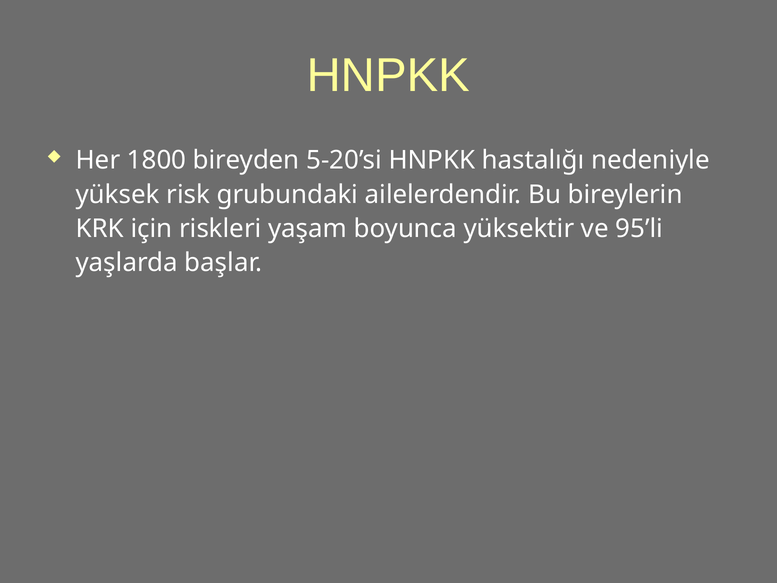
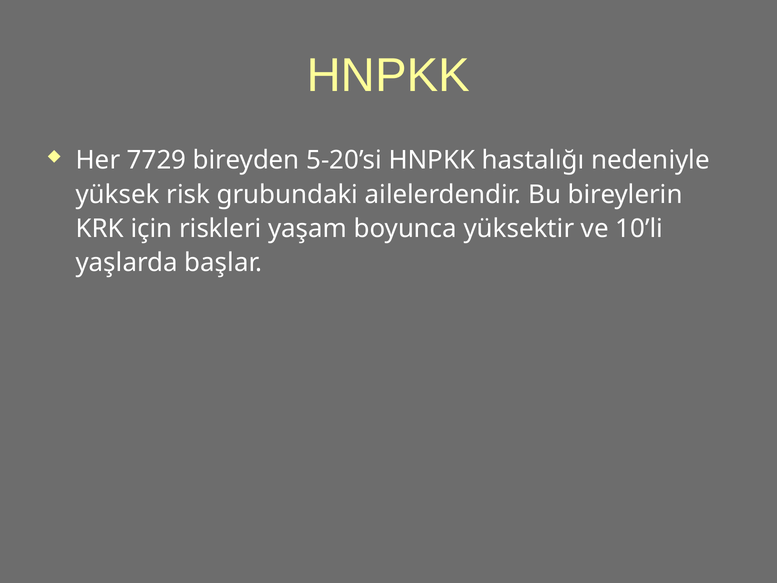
1800: 1800 -> 7729 (157, 160)
95’li: 95’li -> 10’li (639, 229)
